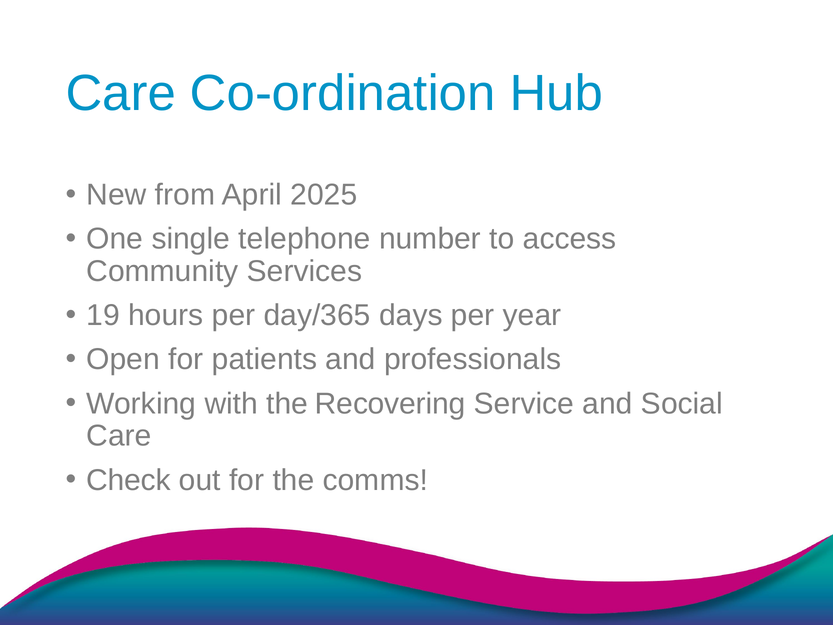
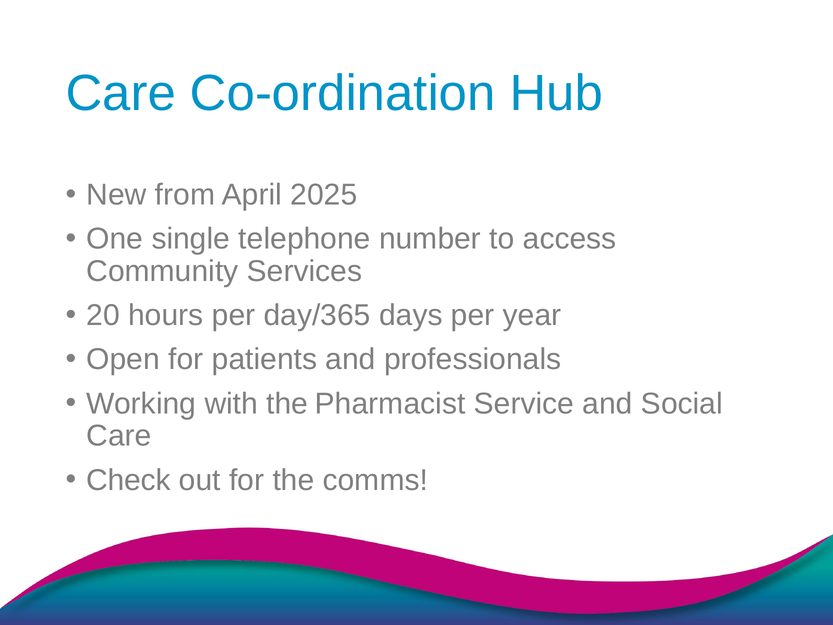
19: 19 -> 20 (103, 315)
Recovering: Recovering -> Pharmacist (390, 403)
